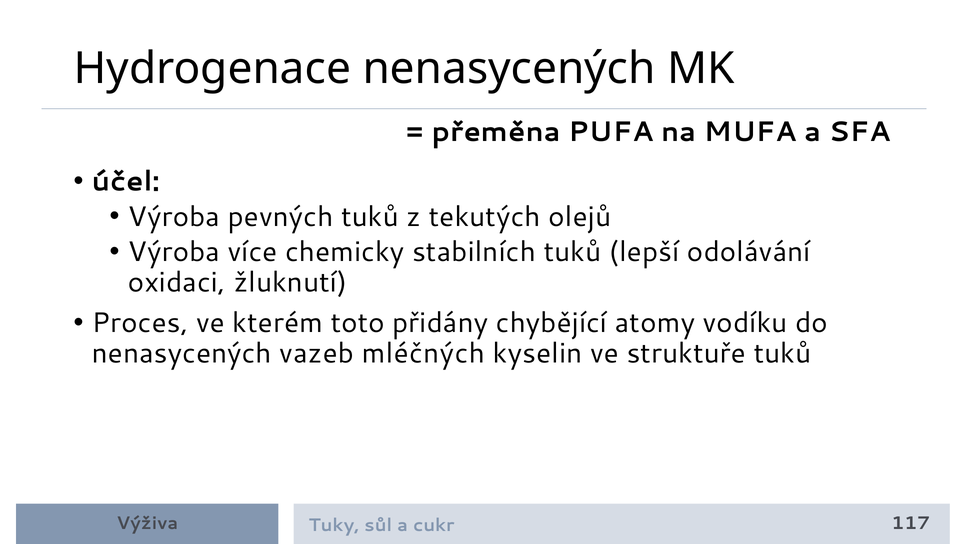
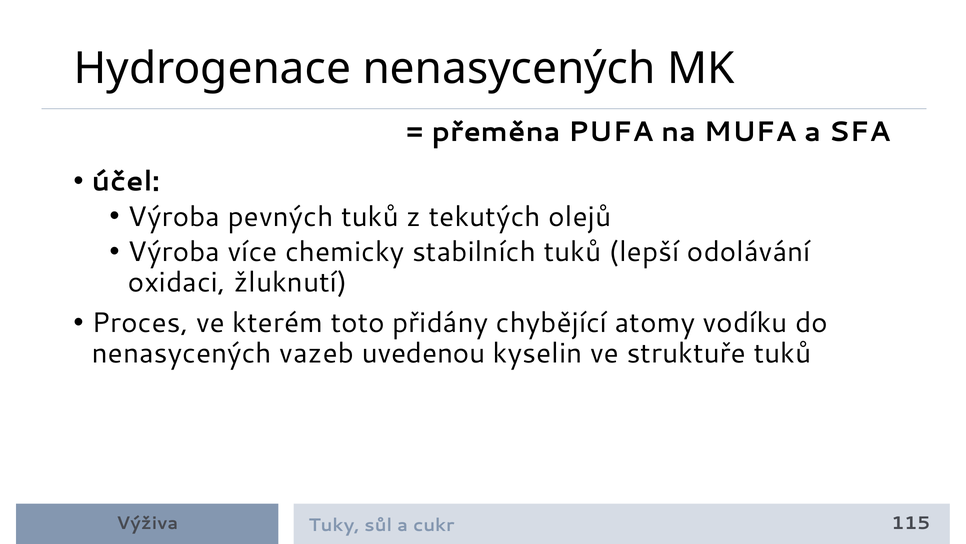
mléčných: mléčných -> uvedenou (424, 353)
117: 117 -> 115 (911, 523)
